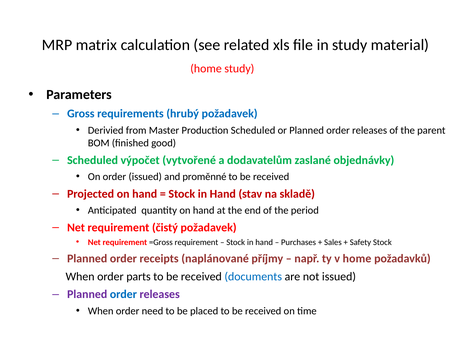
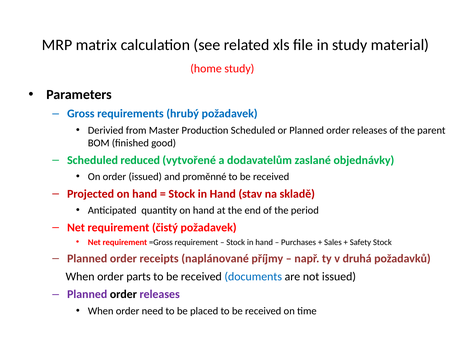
výpočet: výpočet -> reduced (140, 160)
v home: home -> druhá (357, 259)
order colour: blue -> black (123, 295)
